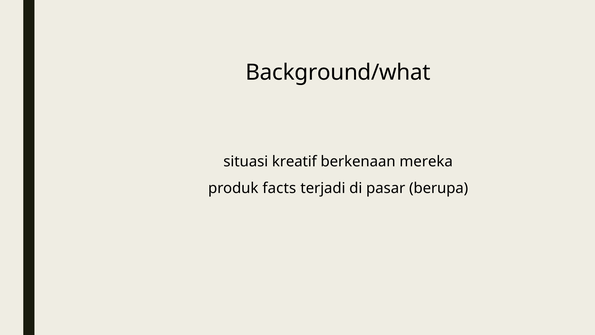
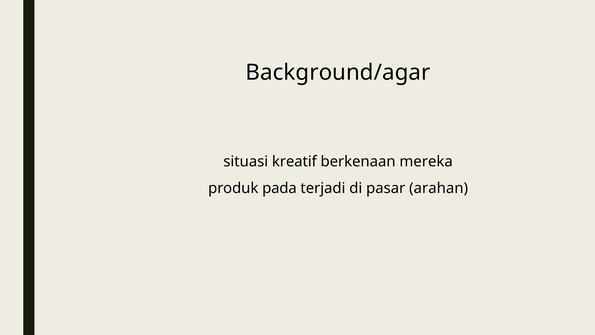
Background/what: Background/what -> Background/agar (338, 72)
facts: facts -> pada (279, 188)
berupa: berupa -> arahan (439, 188)
